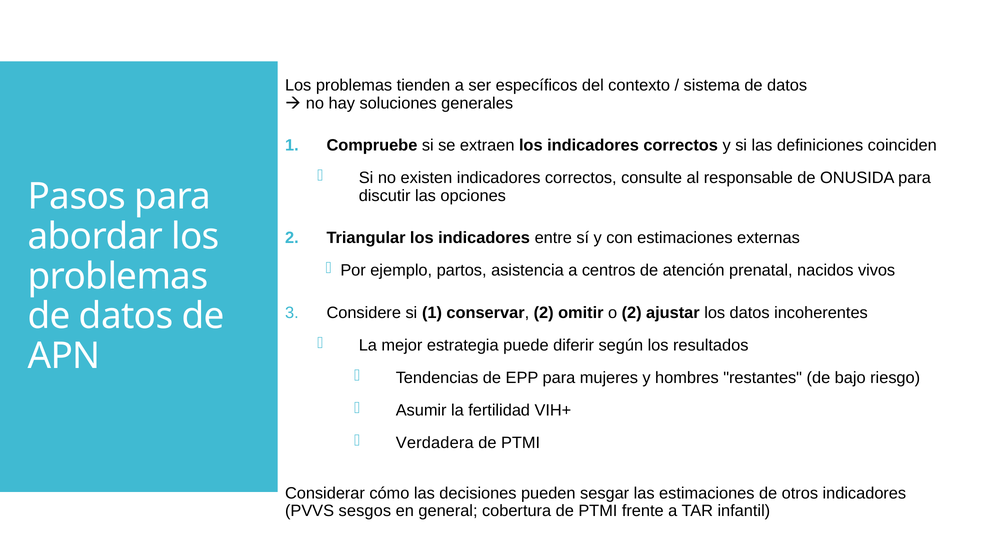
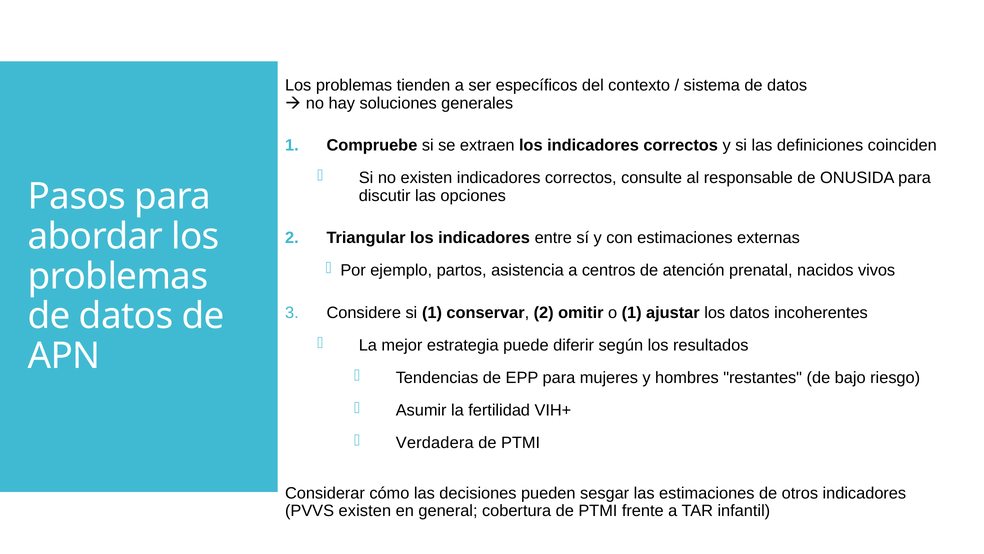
o 2: 2 -> 1 (632, 312)
PVVS sesgos: sesgos -> existen (365, 510)
